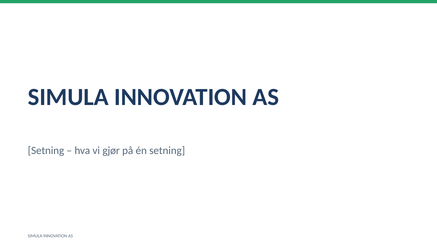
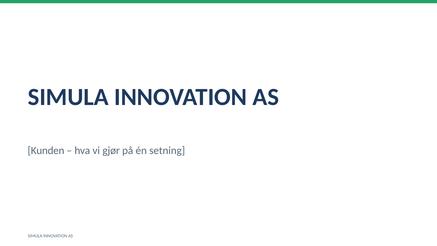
Setning: Setning -> Kunden (46, 150)
